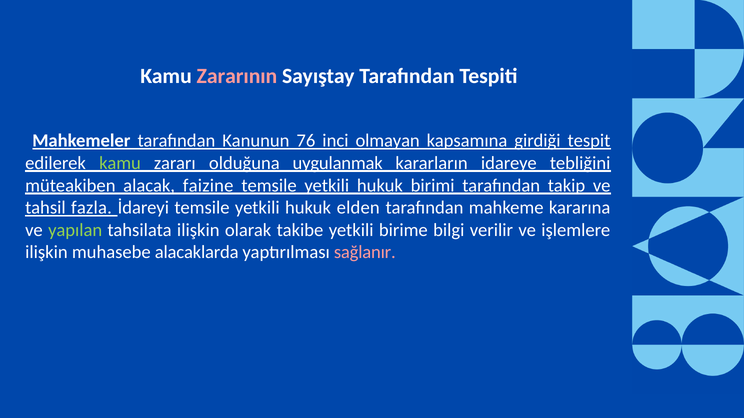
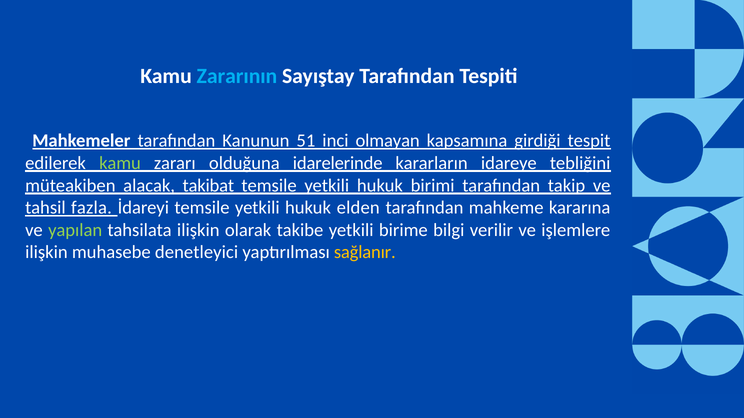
Zararının colour: pink -> light blue (237, 76)
76: 76 -> 51 (306, 141)
uygulanmak: uygulanmak -> idarelerinde (338, 163)
faizine: faizine -> takibat (208, 186)
alacaklarda: alacaklarda -> denetleyici (197, 253)
sağlanır colour: pink -> yellow (365, 253)
